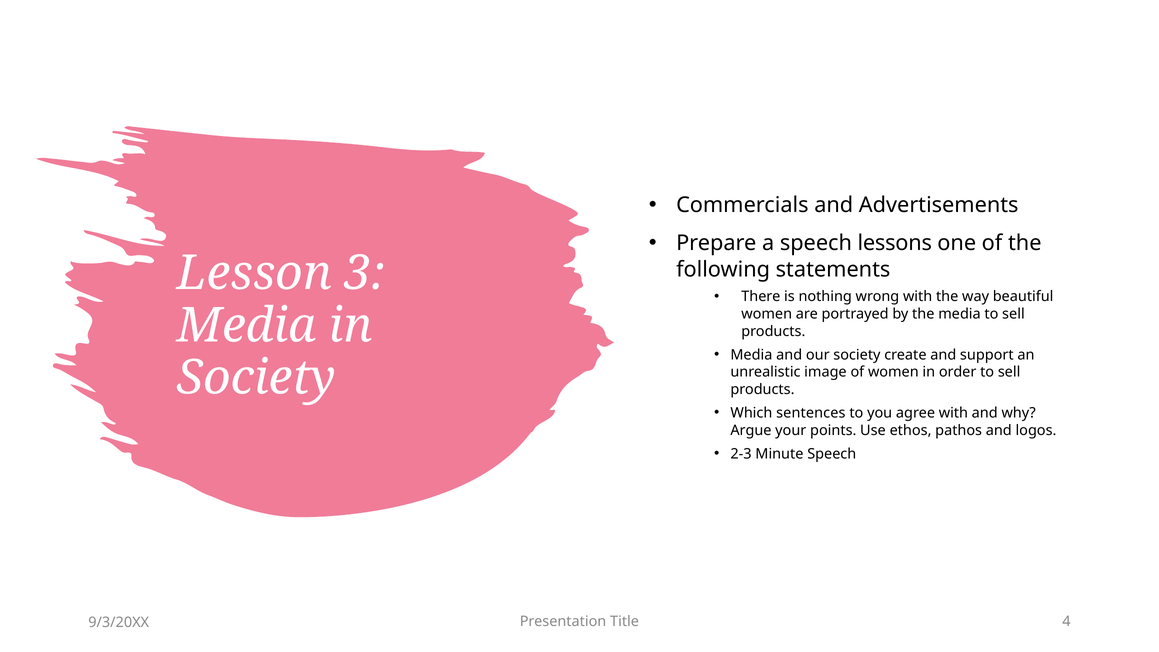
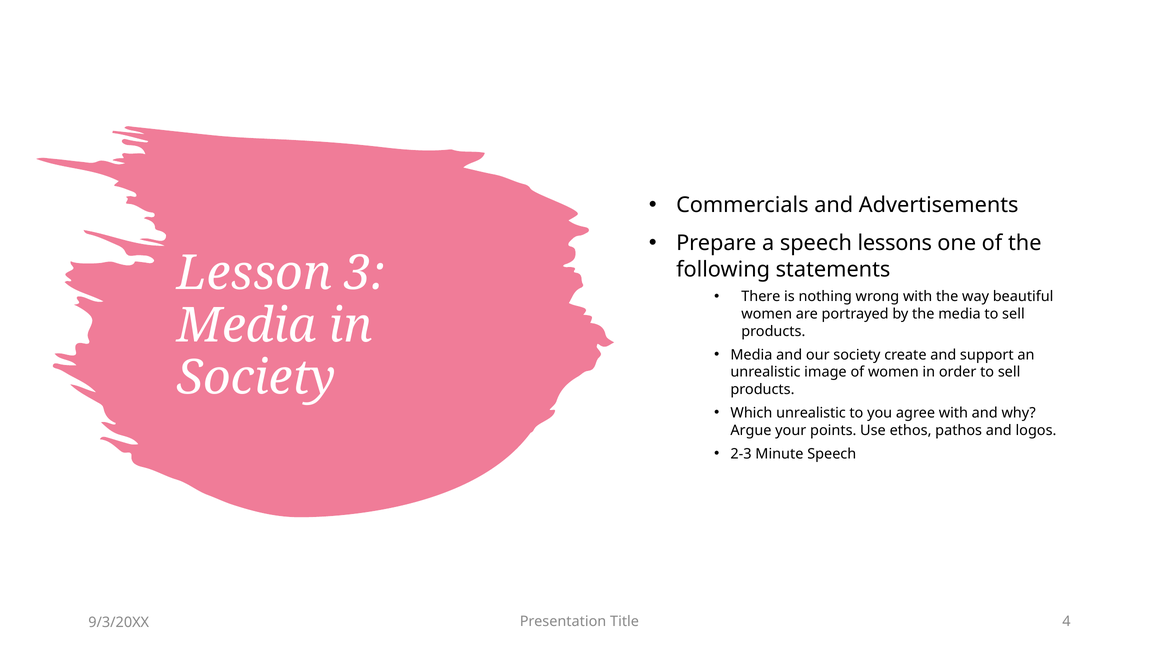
Which sentences: sentences -> unrealistic (811, 413)
